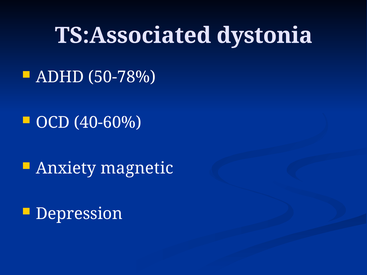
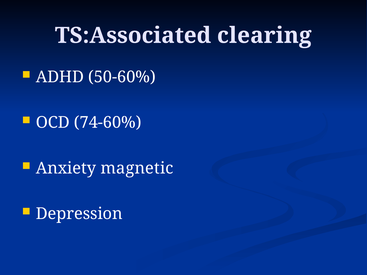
dystonia: dystonia -> clearing (264, 36)
50-78%: 50-78% -> 50-60% (122, 77)
40-60%: 40-60% -> 74-60% (108, 123)
